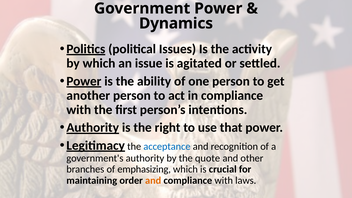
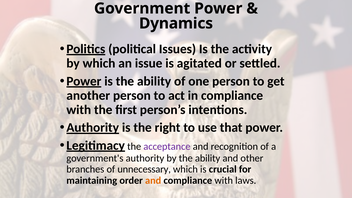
acceptance colour: blue -> purple (167, 146)
by the quote: quote -> ability (208, 158)
emphasizing: emphasizing -> unnecessary (144, 169)
